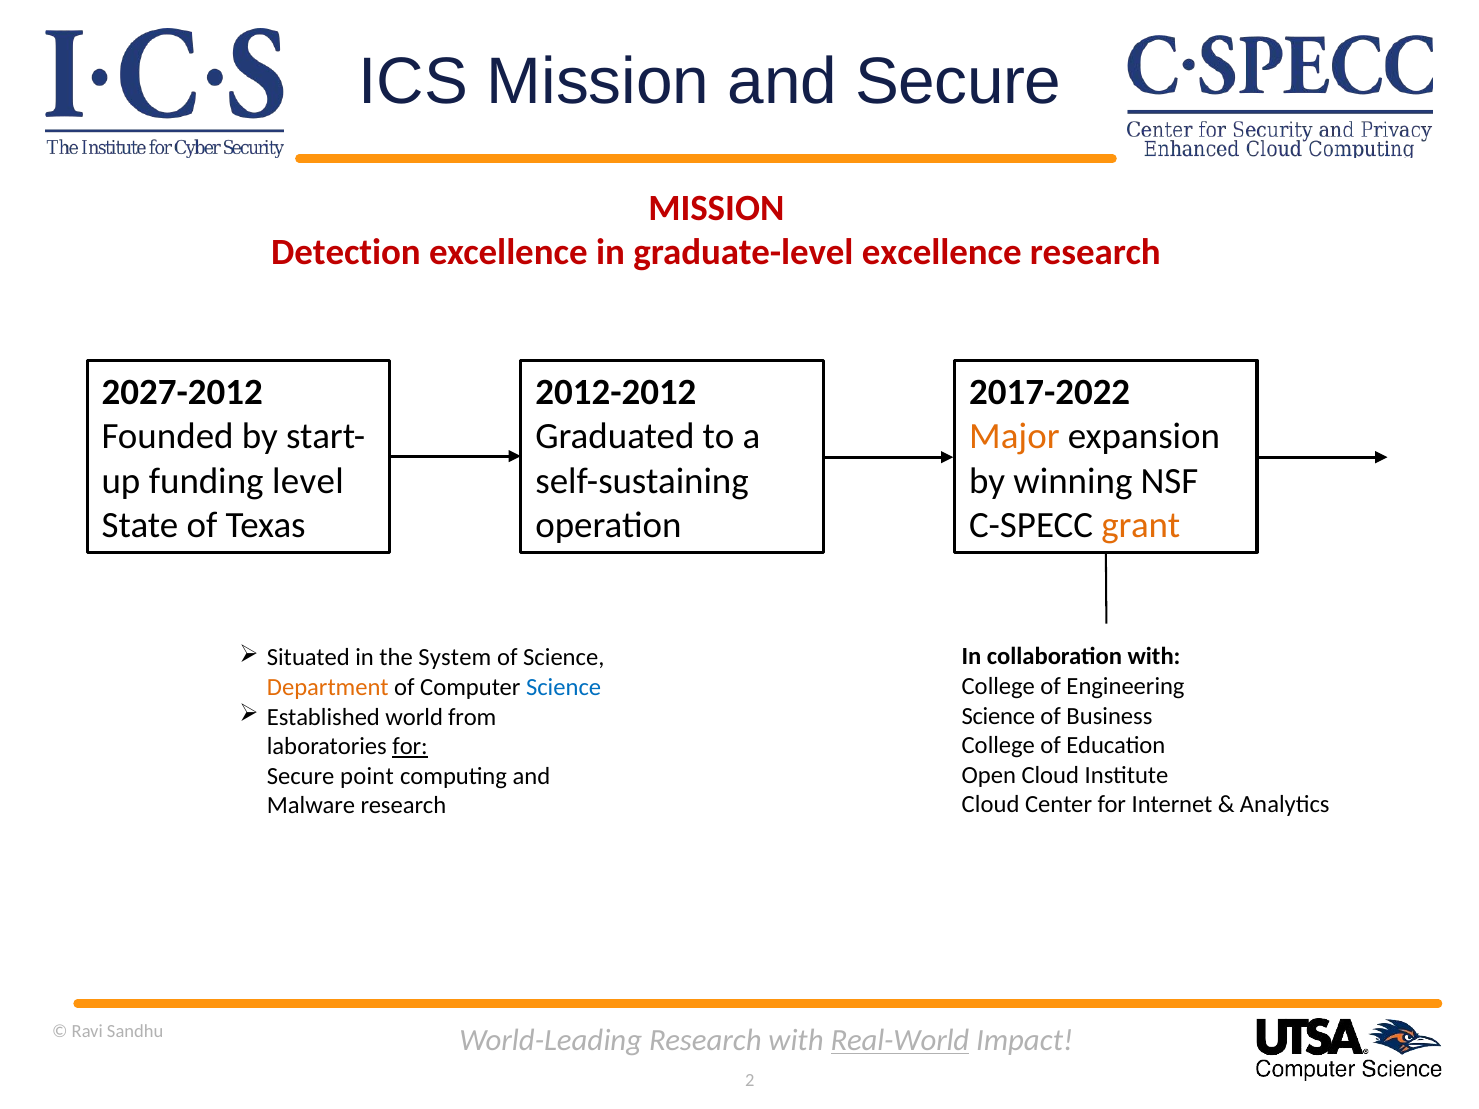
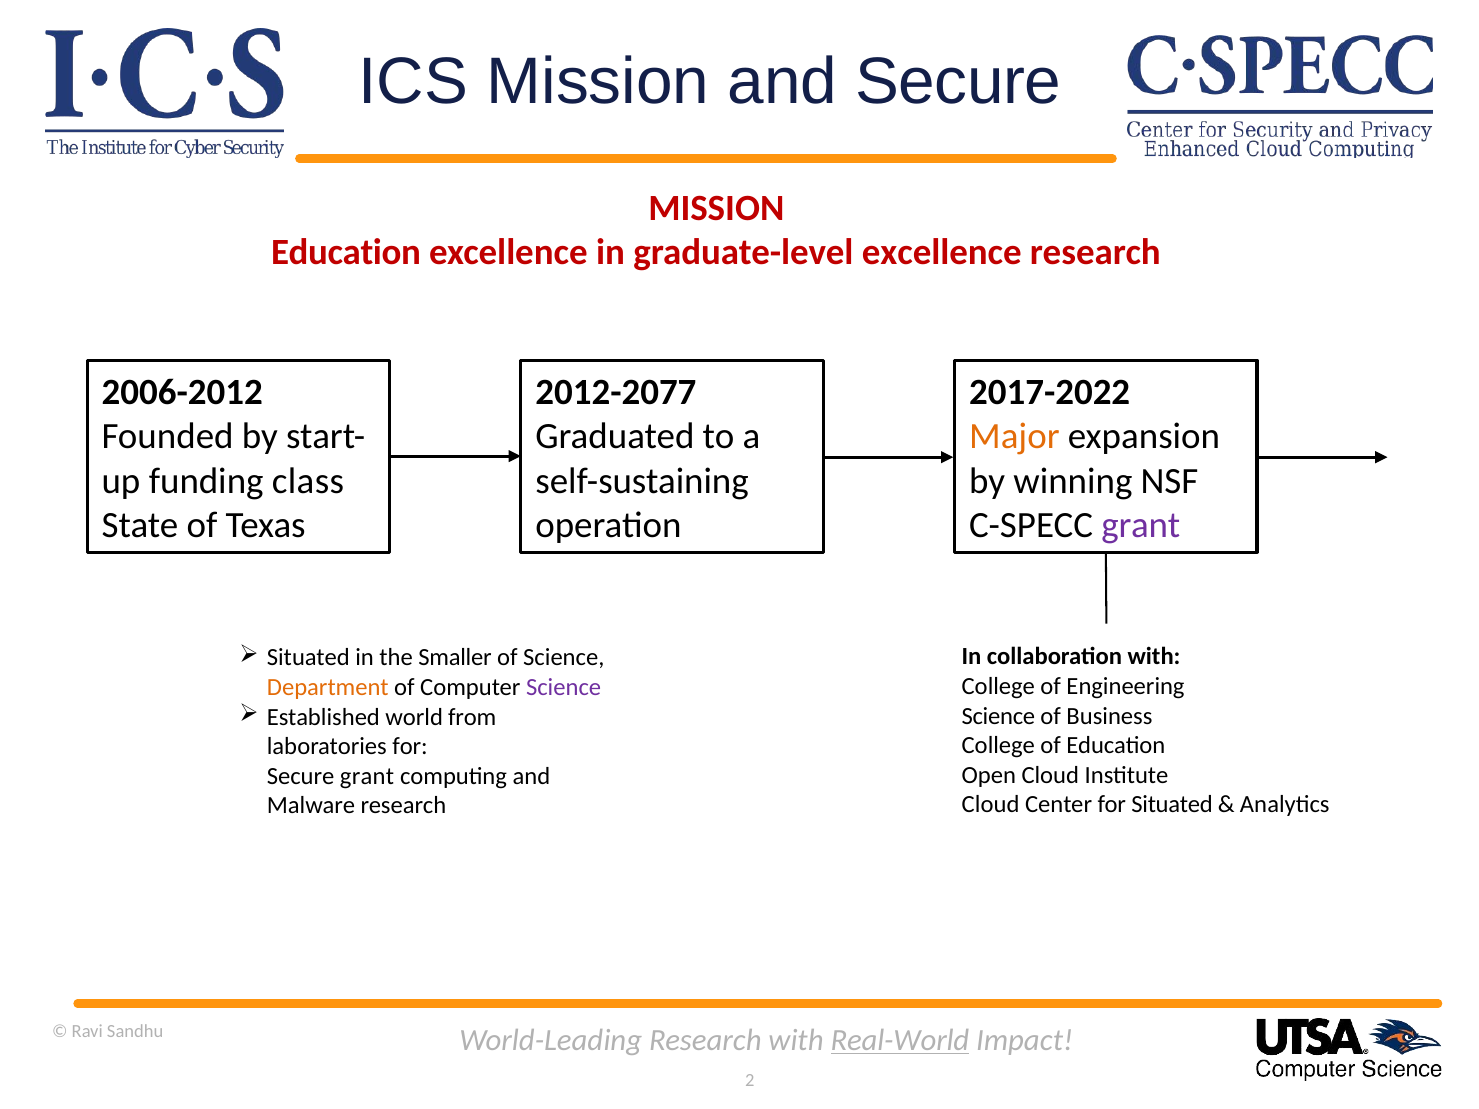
Detection: Detection -> Education (346, 253)
2027-2012: 2027-2012 -> 2006-2012 (182, 392)
2012-2012: 2012-2012 -> 2012-2077 (616, 392)
level: level -> class (308, 481)
grant colour: orange -> purple (1141, 525)
System: System -> Smaller (455, 658)
Science colour: blue -> purple (564, 688)
for underline: present -> none (410, 747)
Secure point: point -> grant (367, 776)
for Internet: Internet -> Situated (1172, 805)
